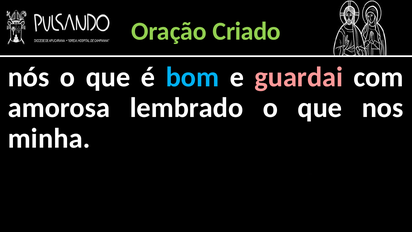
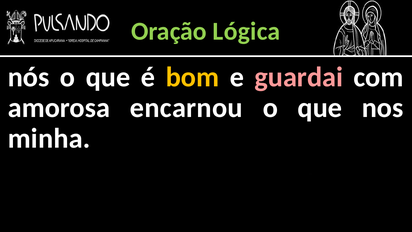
Criado: Criado -> Lógica (246, 31)
bom colour: light blue -> yellow (192, 77)
lembrado: lembrado -> encarnou (186, 108)
